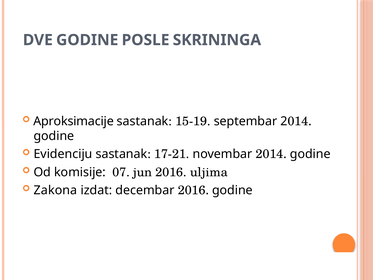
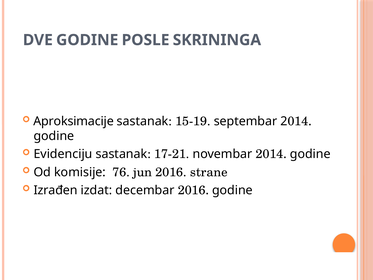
07: 07 -> 76 (121, 172)
uljima: uljima -> strane (209, 172)
Zakona: Zakona -> Izrađen (56, 190)
